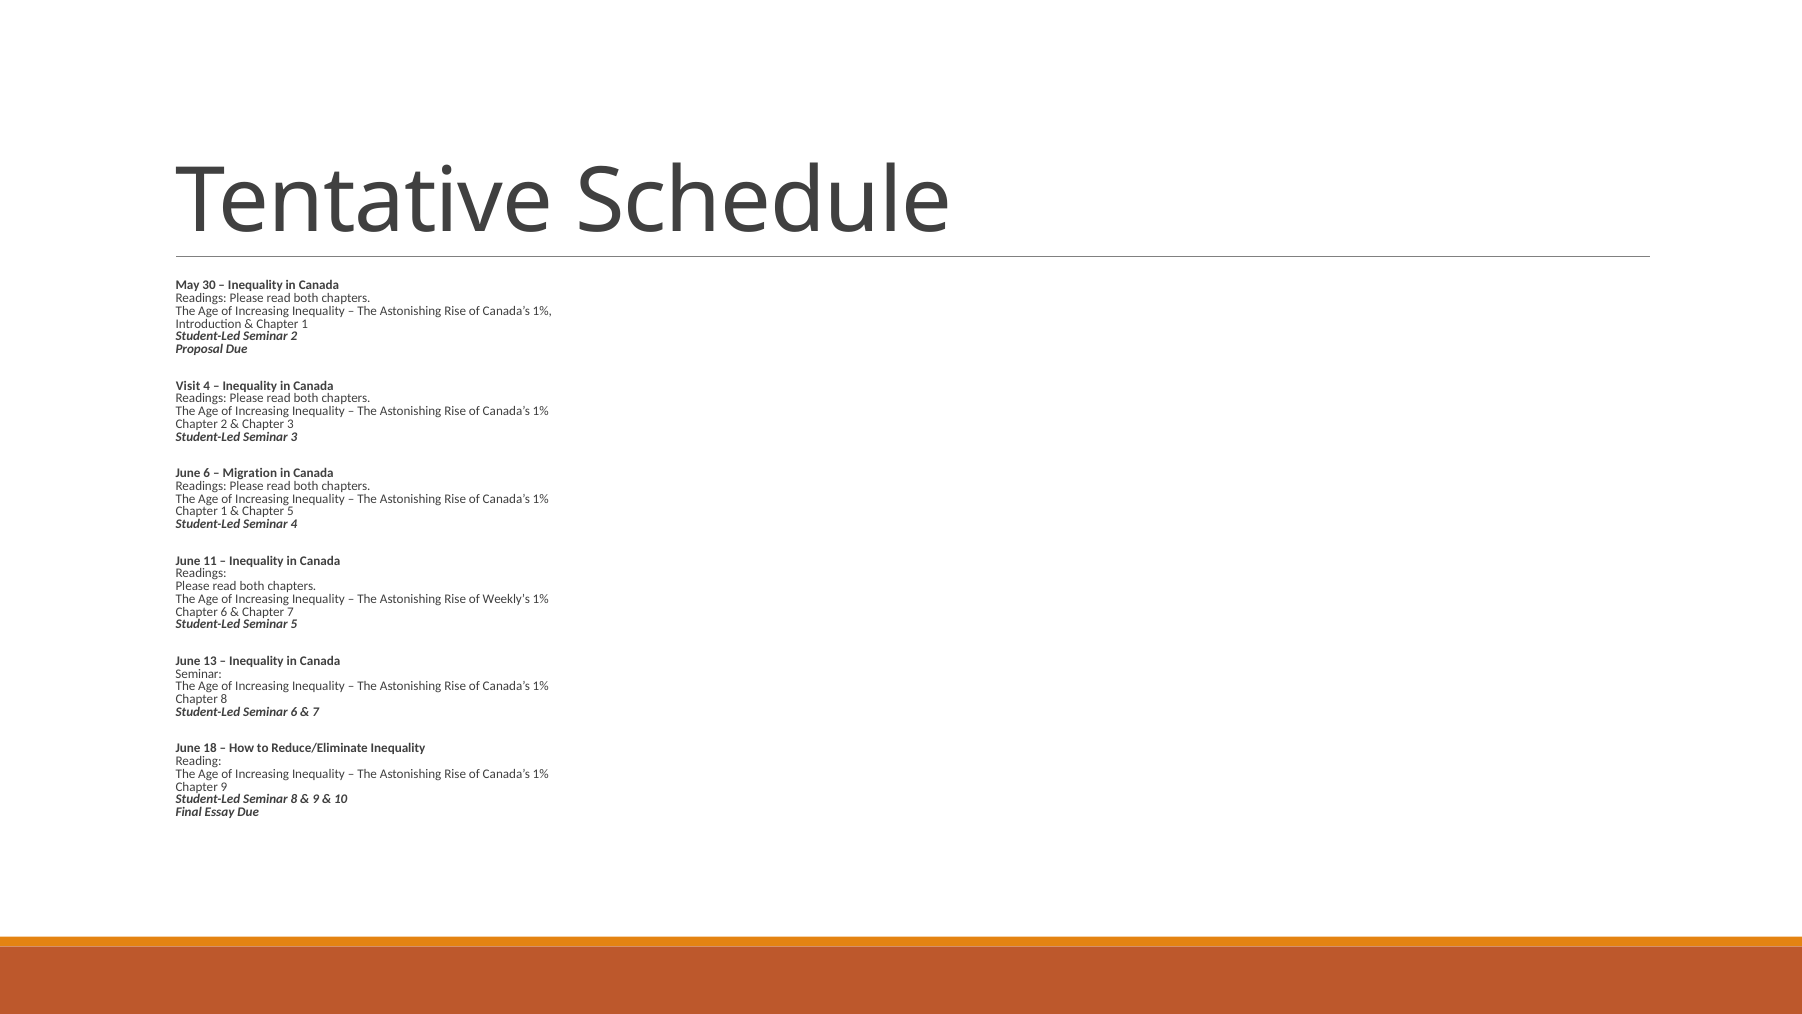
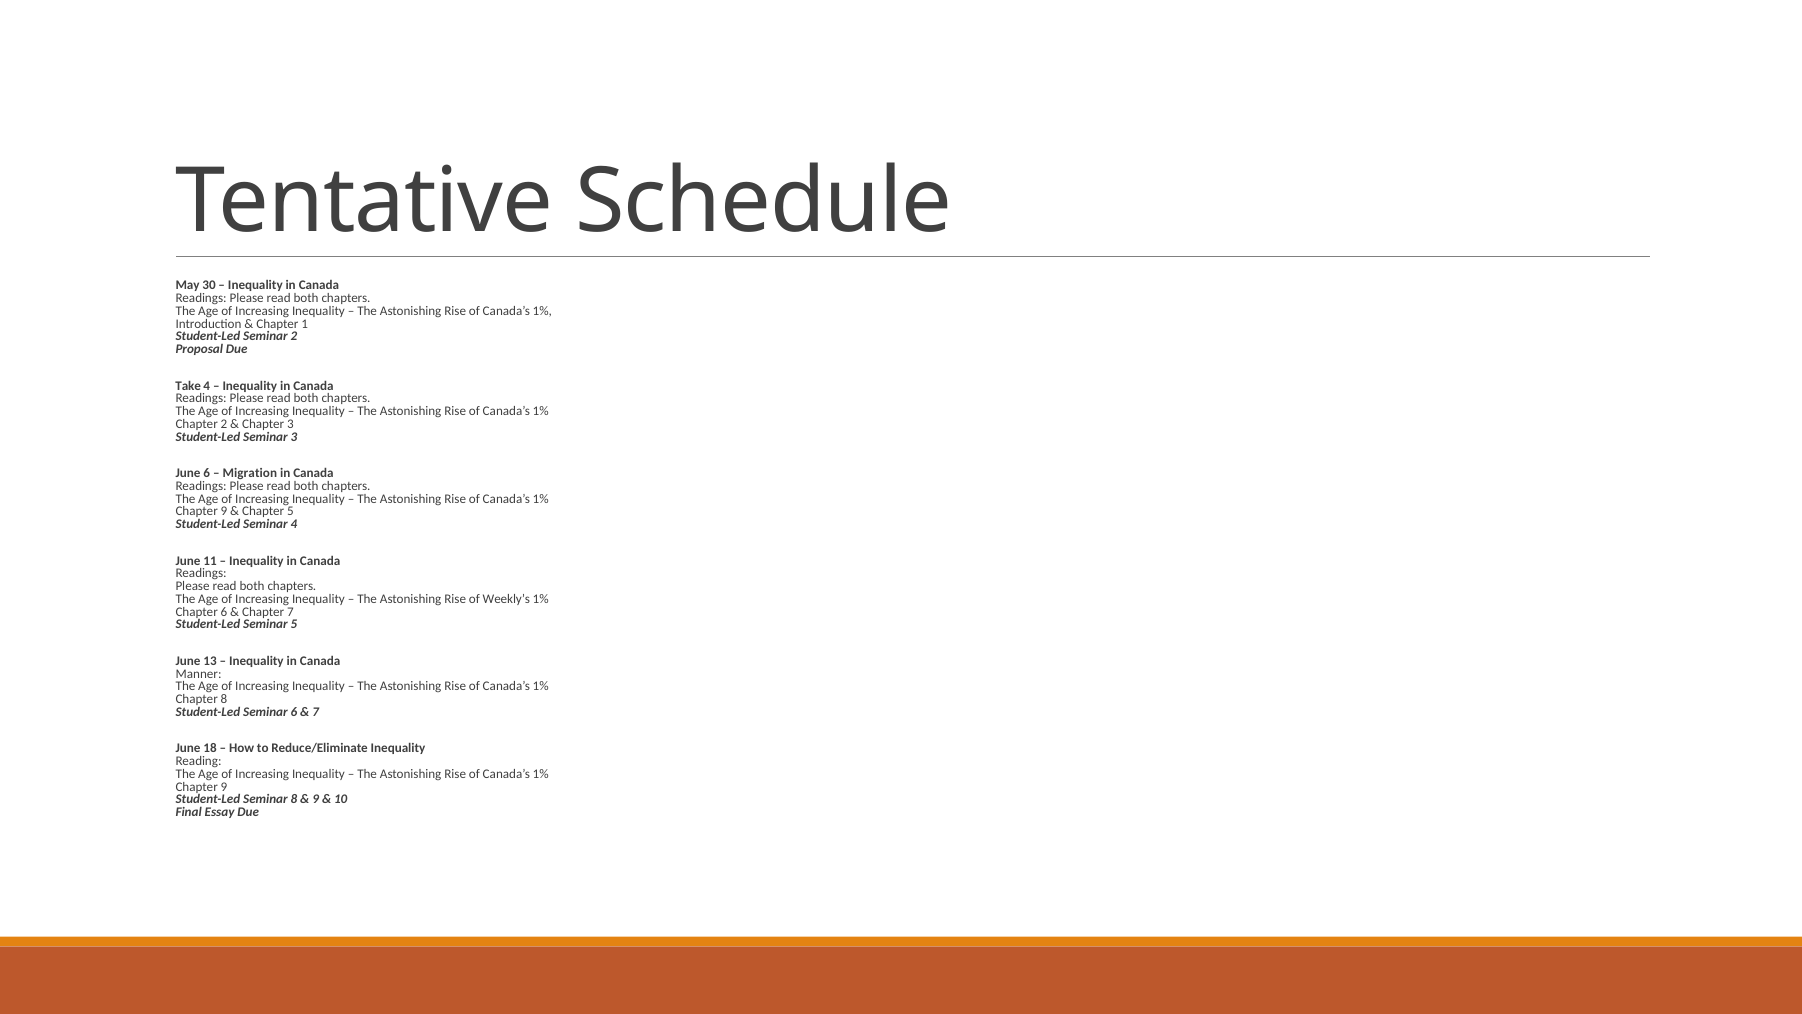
Visit: Visit -> Take (188, 386)
1: 1 -> 9 (224, 511)
Seminar: Seminar -> Manner (199, 673)
